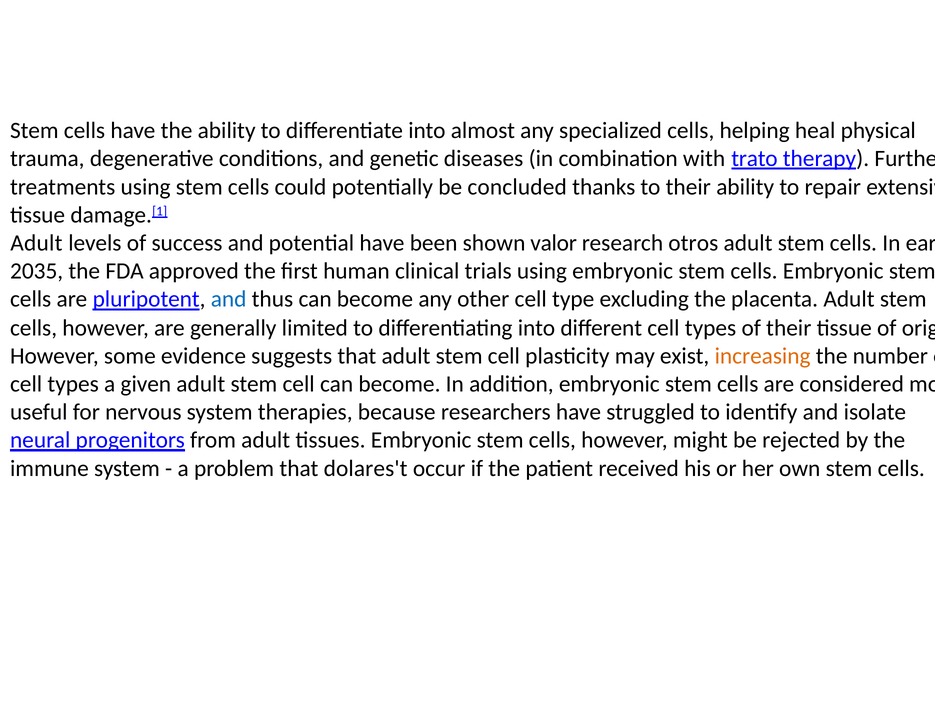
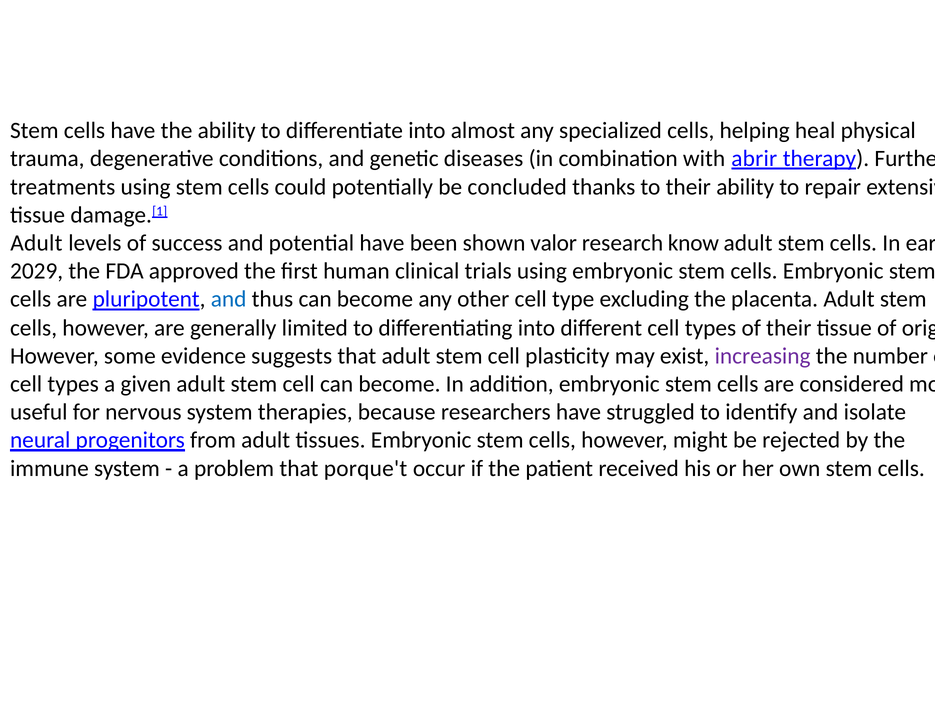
trato: trato -> abrir (754, 158)
otros: otros -> know (693, 243)
2035: 2035 -> 2029 (37, 271)
increasing colour: orange -> purple (763, 355)
dolares't: dolares't -> porque't (366, 468)
